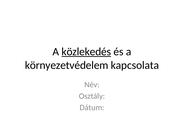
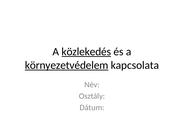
környezetvédelem underline: none -> present (67, 65)
